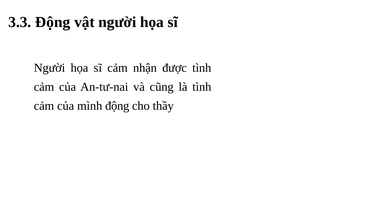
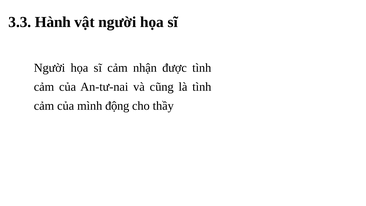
3.3 Động: Động -> Hành (53, 22)
